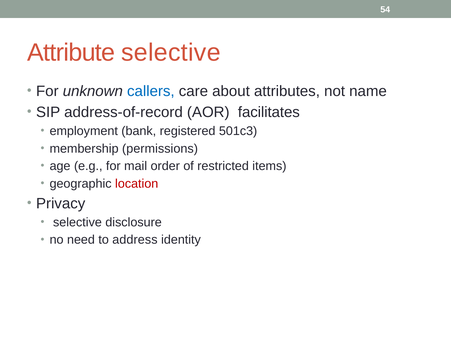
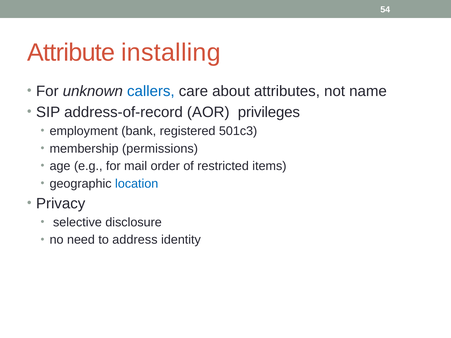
Attribute selective: selective -> installing (171, 52)
facilitates: facilitates -> privileges (269, 112)
location colour: red -> blue (137, 184)
